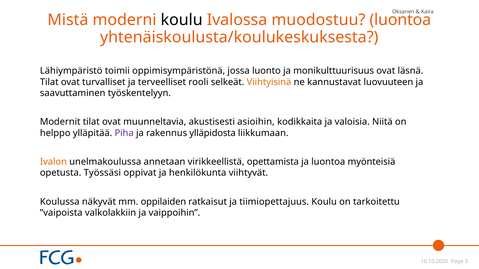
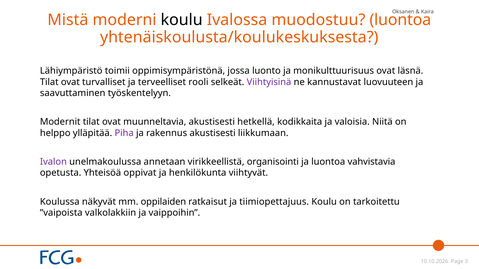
Viihtyisinä colour: orange -> purple (269, 82)
asioihin: asioihin -> hetkellä (256, 122)
rakennus ylläpidosta: ylläpidosta -> akustisesti (213, 133)
Ivalon colour: orange -> purple (53, 162)
opettamista: opettamista -> organisointi (273, 162)
myönteisiä: myönteisiä -> vahvistavia (371, 162)
Työssäsi: Työssäsi -> Yhteisöä (102, 173)
